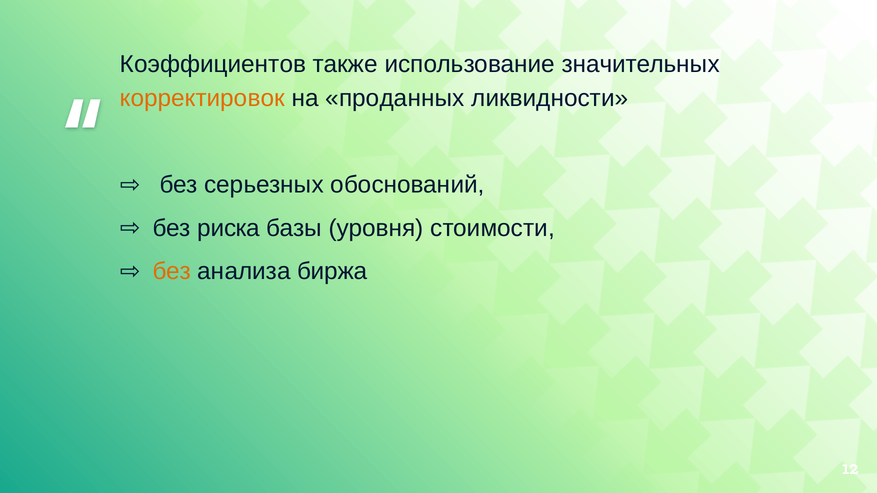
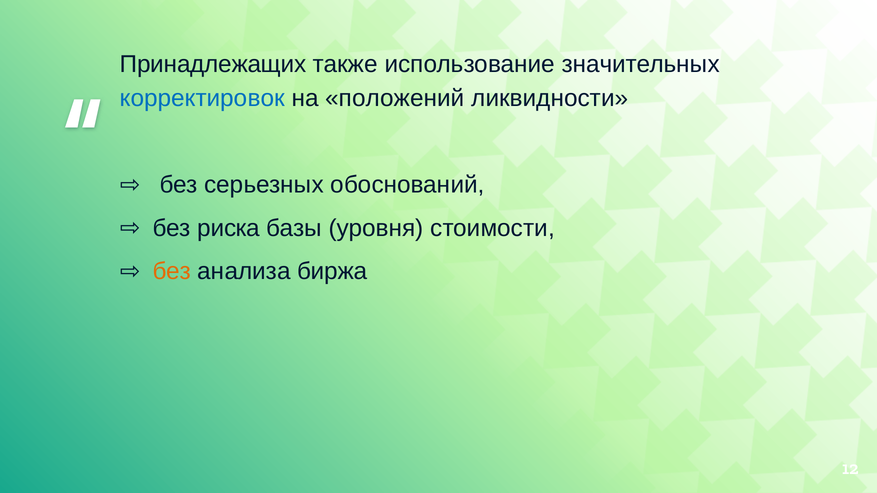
Коэффициентов: Коэффициентов -> Принадлежащих (213, 64)
корректировок colour: orange -> blue (202, 98)
проданных: проданных -> положений (395, 98)
